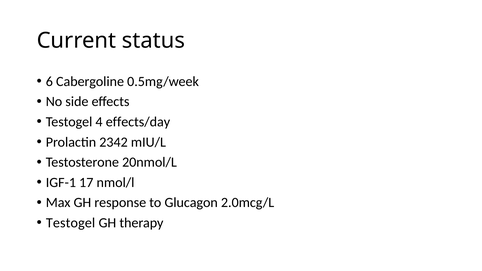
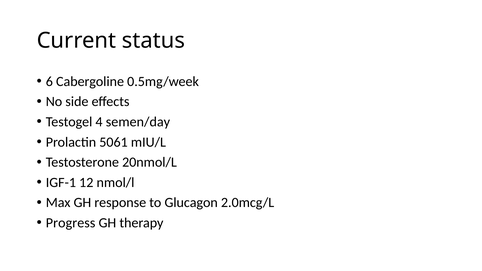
effects/day: effects/day -> semen/day (138, 122)
2342: 2342 -> 5061 (114, 142)
17: 17 -> 12 (86, 183)
Testogel: Testogel -> Progress (71, 223)
